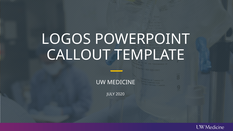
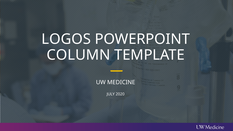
CALLOUT: CALLOUT -> COLUMN (78, 55)
